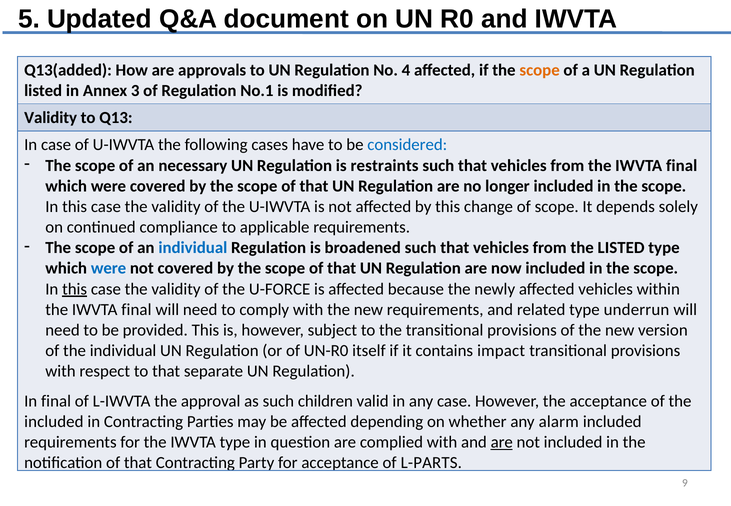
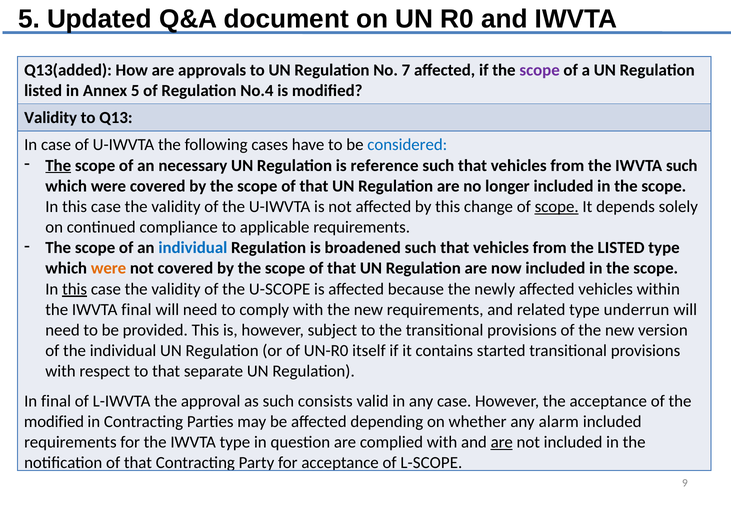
4: 4 -> 7 (406, 70)
scope colour: orange -> purple (540, 70)
Annex 3: 3 -> 5 (135, 91)
No.1: No.1 -> No.4 (257, 91)
The underline: none -> present (58, 166)
restraints: restraints -> reference (385, 166)
from the IWVTA final: final -> such (682, 166)
scope underline: none -> present (557, 207)
were colour: blue -> orange (109, 268)
U-FORCE: U-FORCE -> U-SCOPE (280, 289)
impact: impact -> started (501, 351)
children: children -> consists (325, 401)
included: included -> modified (54, 422)
L-PARTS: L-PARTS -> L-SCOPE (431, 463)
